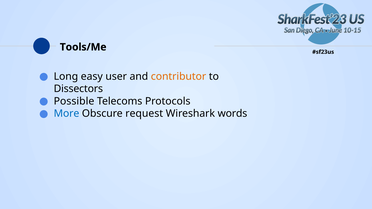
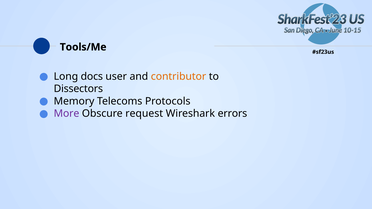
easy: easy -> docs (92, 76)
Possible: Possible -> Memory (74, 101)
More colour: blue -> purple (67, 114)
words: words -> errors (232, 114)
